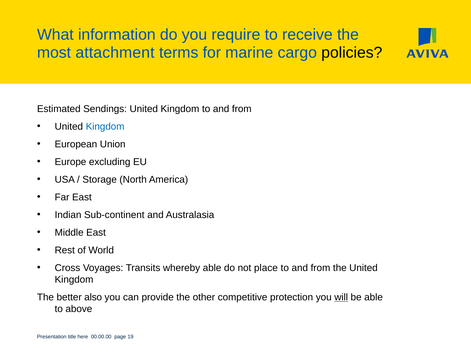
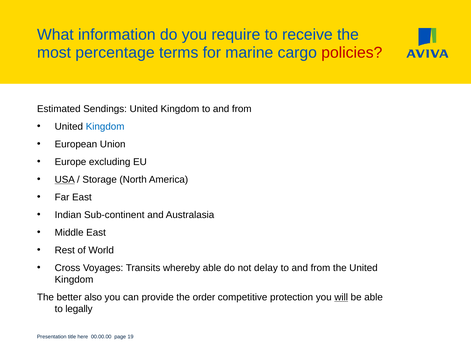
attachment: attachment -> percentage (115, 53)
policies colour: black -> red (352, 53)
USA underline: none -> present (65, 180)
place: place -> delay (266, 268)
other: other -> order (204, 298)
above: above -> legally (79, 309)
